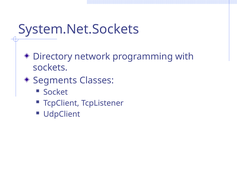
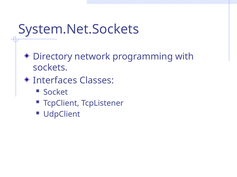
Segments: Segments -> Interfaces (55, 81)
